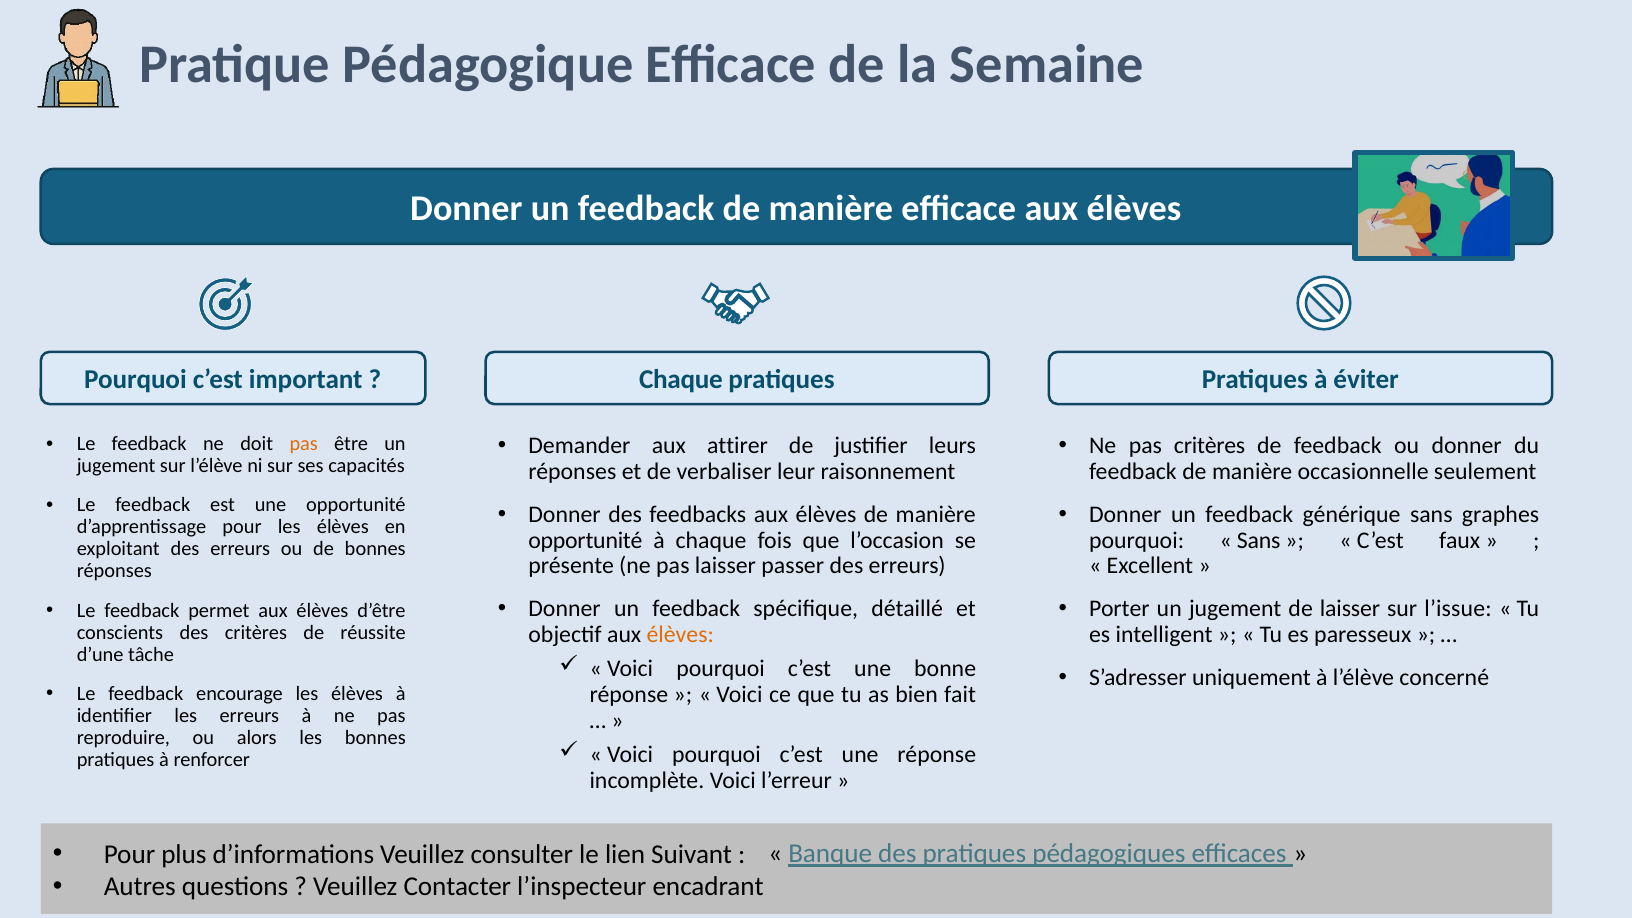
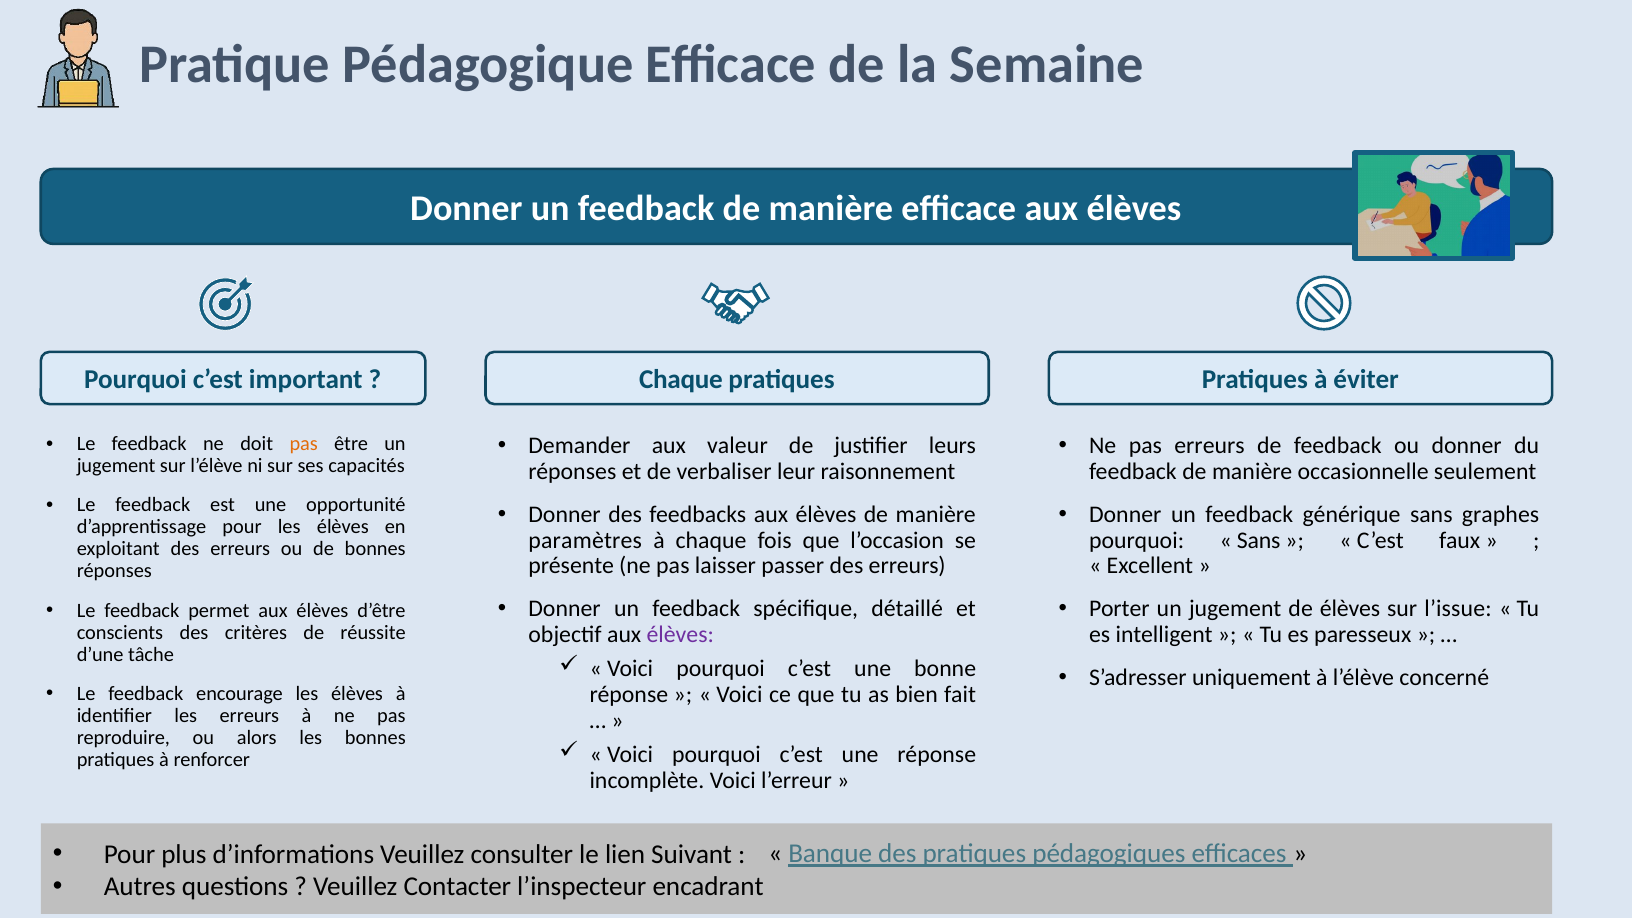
attirer: attirer -> valeur (737, 446)
pas critères: critères -> erreurs (1210, 446)
opportunité: opportunité -> paramètres (585, 540)
de laisser: laisser -> élèves (1350, 609)
élèves colour: orange -> purple (680, 635)
